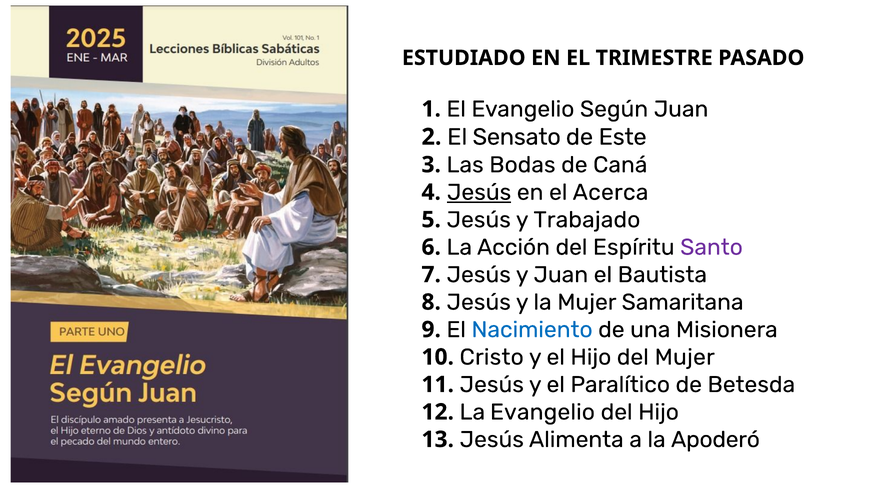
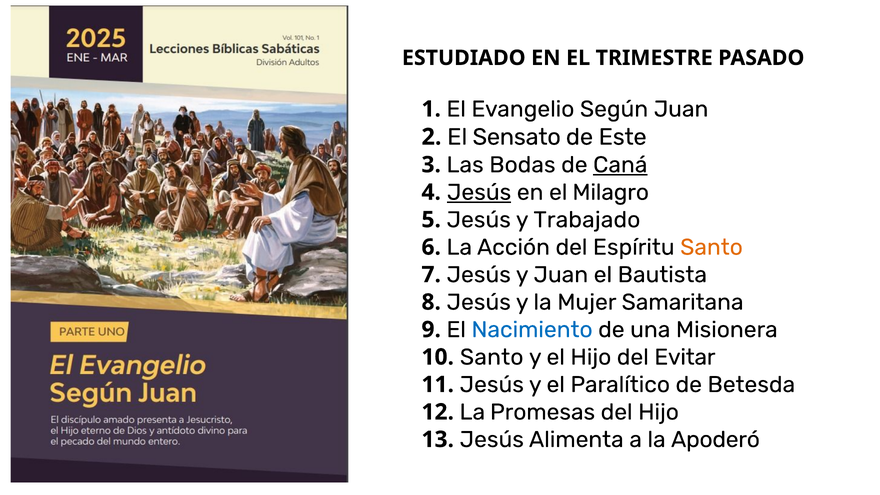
Caná underline: none -> present (620, 165)
Acerca: Acerca -> Milagro (611, 192)
Santo colour: purple -> orange (711, 247)
10 Cristo: Cristo -> Santo (492, 357)
del Mujer: Mujer -> Evitar (685, 357)
La Evangelio: Evangelio -> Promesas (543, 412)
